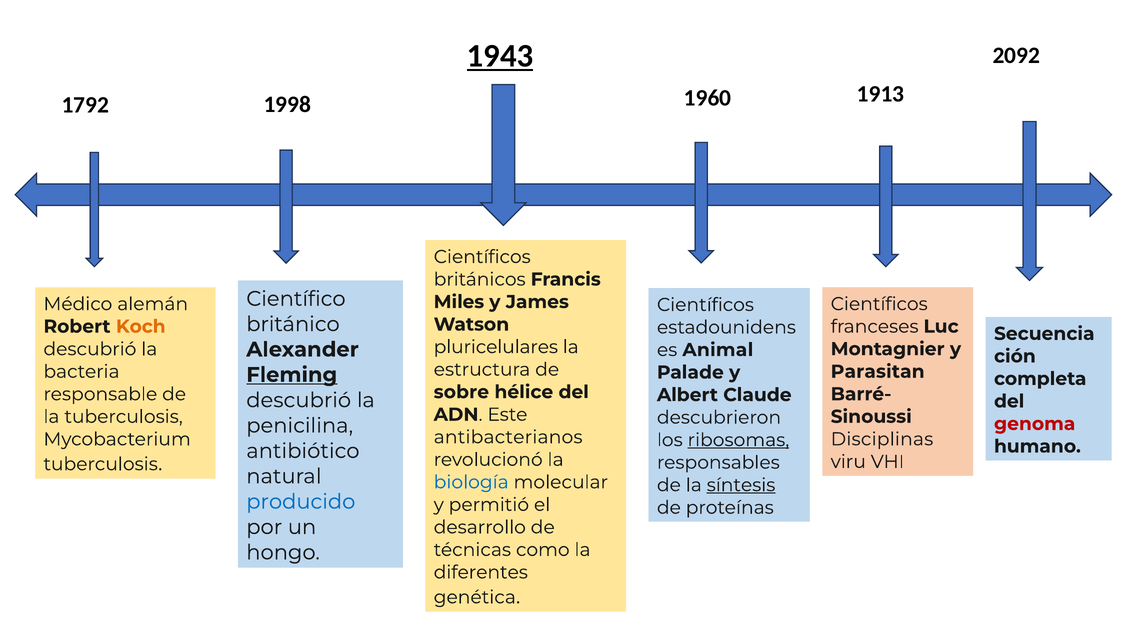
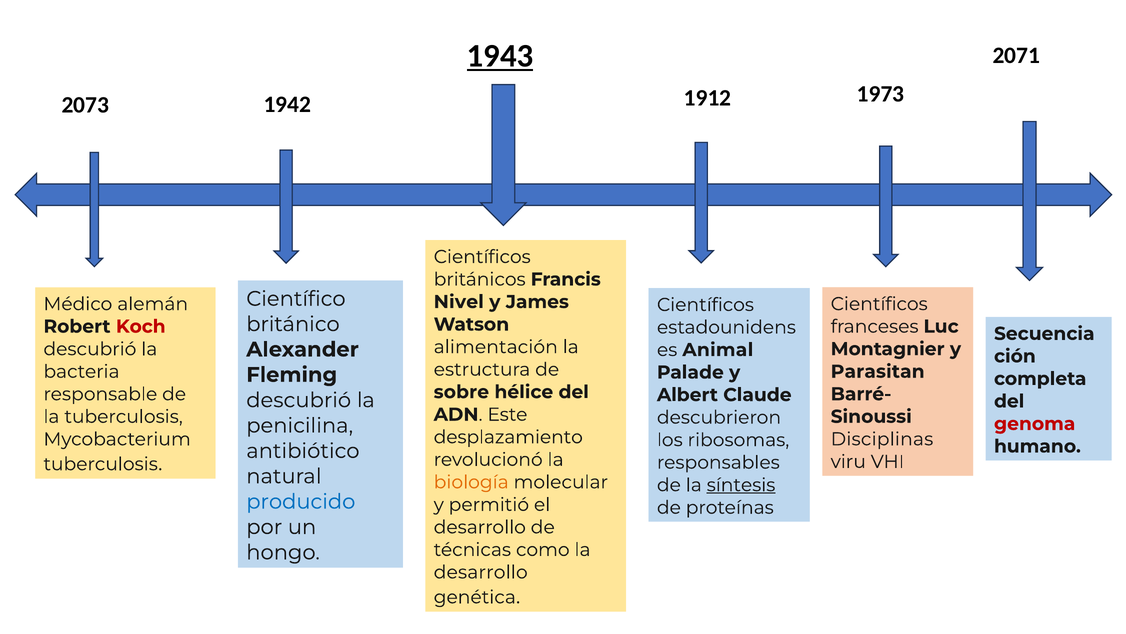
2092: 2092 -> 2071 (1016, 55)
1913: 1913 -> 1973 (881, 94)
1960: 1960 -> 1912 (708, 98)
1998: 1998 -> 1942 (287, 104)
1792: 1792 -> 2073 (85, 105)
Miles: Miles -> Nivel (459, 302)
Koch colour: orange -> red (141, 326)
pluricelulares: pluricelulares -> alimentación (496, 347)
Fleming underline: present -> none (292, 375)
antibacterianos: antibacterianos -> desplazamiento (508, 437)
ribosomas underline: present -> none (738, 440)
biología colour: blue -> orange (471, 482)
diferentes: diferentes -> desarrollo (481, 572)
